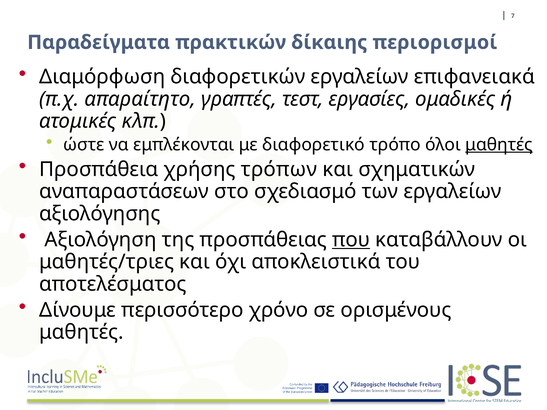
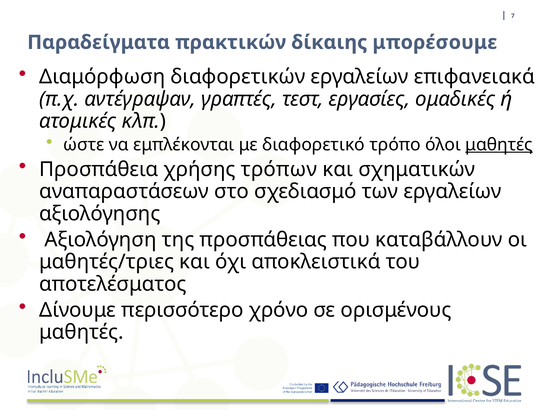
περιορισμοί: περιορισμοί -> μπορέσουμε (435, 42)
απαραίτητο: απαραίτητο -> αντέγραψαν (140, 99)
που underline: present -> none (351, 240)
